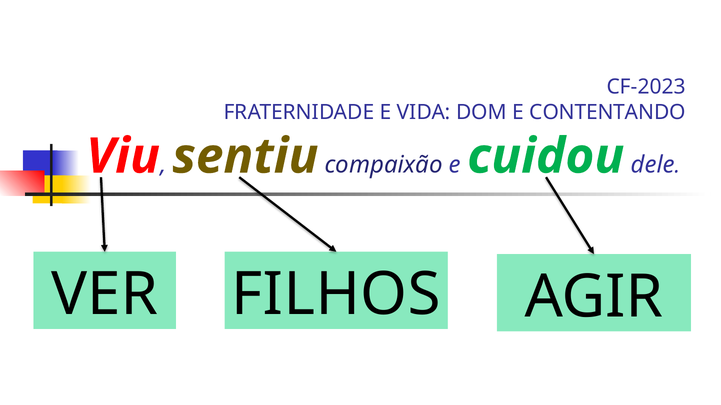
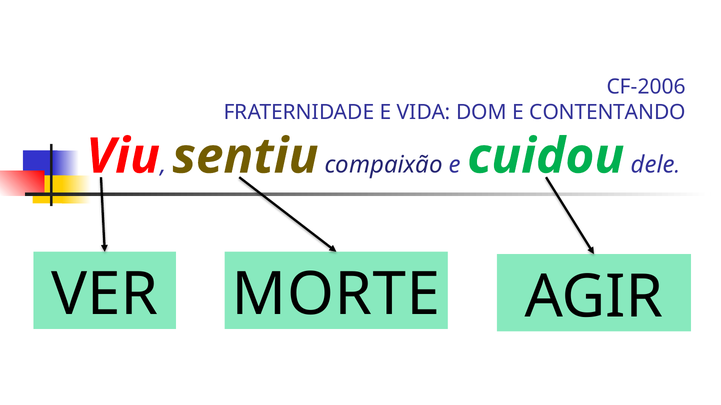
CF-2023: CF-2023 -> CF-2006 (646, 87)
FILHOS: FILHOS -> MORTE (336, 295)
